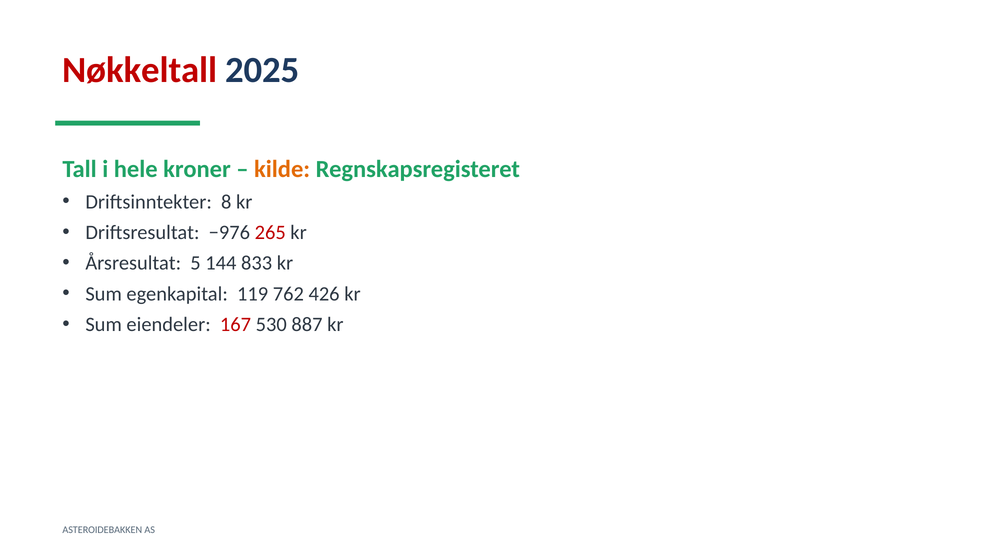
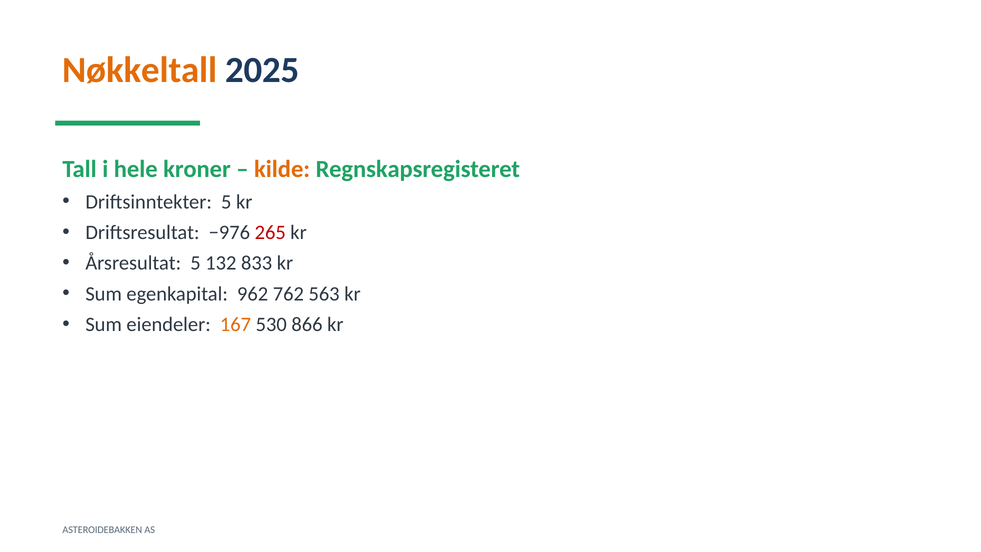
Nøkkeltall colour: red -> orange (140, 70)
Driftsinntekter 8: 8 -> 5 (226, 202)
144: 144 -> 132 (221, 263)
119: 119 -> 962 (253, 294)
426: 426 -> 563 (324, 294)
167 colour: red -> orange (235, 324)
887: 887 -> 866 (307, 324)
